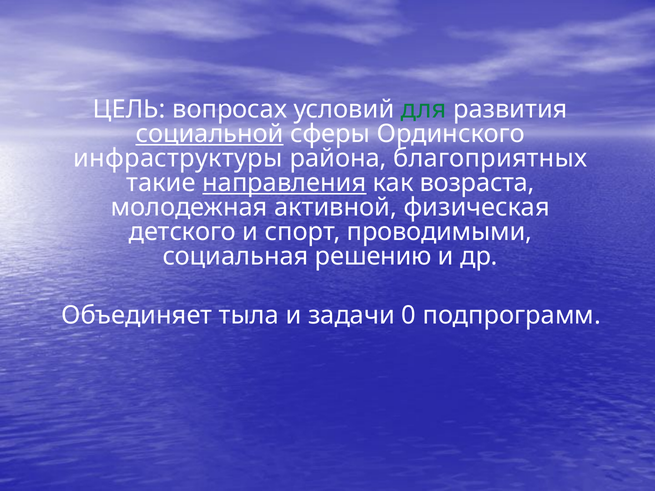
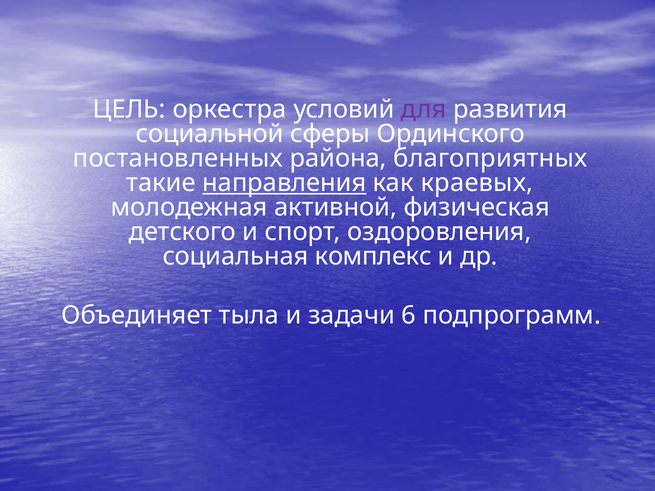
вопросах: вопросах -> оркестра (230, 109)
для colour: green -> purple (424, 109)
социальной underline: present -> none (210, 134)
инфраструктуры: инфраструктуры -> постановленных (178, 158)
возраста: возраста -> краевых (477, 183)
проводимыми: проводимыми -> оздоровления (439, 232)
решению: решению -> комплекс (373, 256)
0: 0 -> 6 (409, 315)
